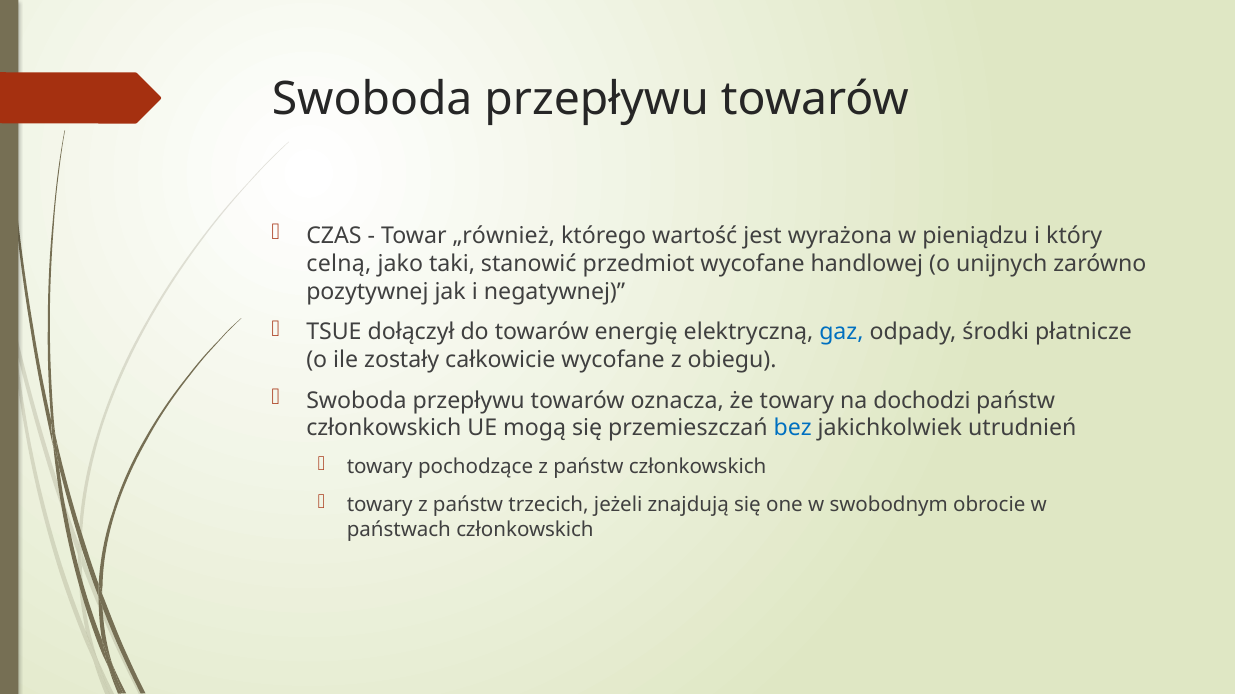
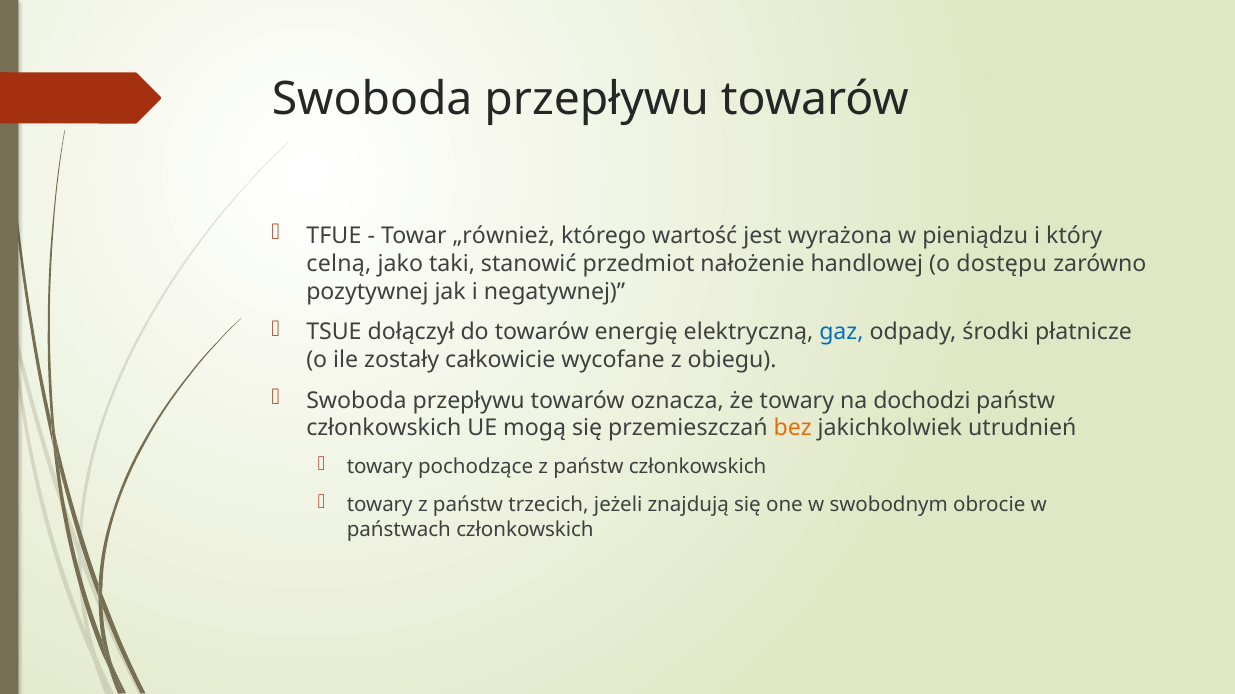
CZAS: CZAS -> TFUE (334, 236)
przedmiot wycofane: wycofane -> nałożenie (753, 264)
unijnych: unijnych -> dostępu (1002, 264)
bez colour: blue -> orange (793, 429)
